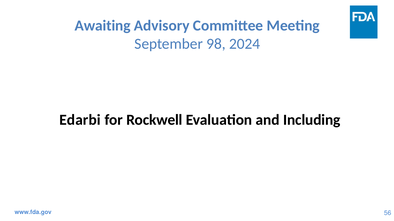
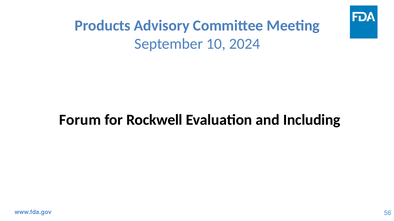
Awaiting: Awaiting -> Products (103, 26)
98: 98 -> 10 (216, 44)
Edarbi: Edarbi -> Forum (80, 120)
